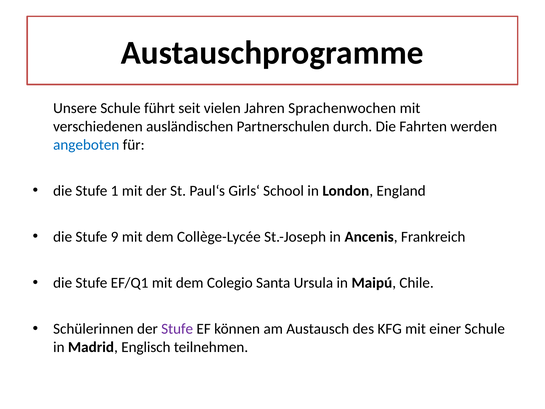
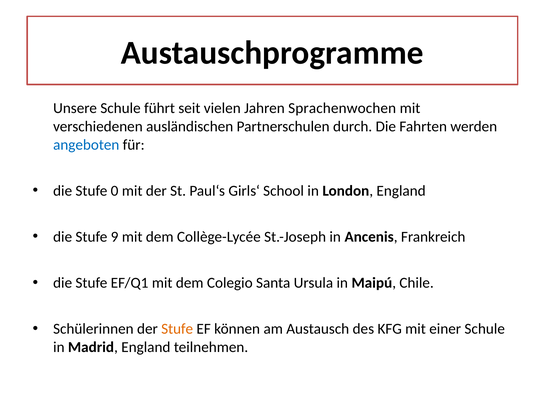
1: 1 -> 0 (115, 191)
Stufe colour: purple -> orange (177, 329)
Madrid Englisch: Englisch -> England (146, 347)
